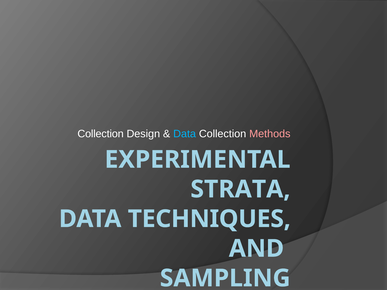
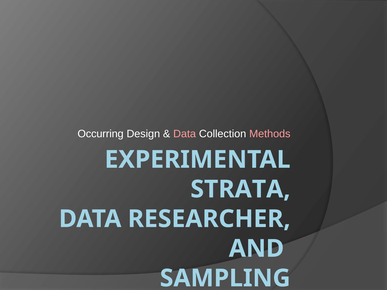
Collection: Collection -> Occurring (101, 134)
Data colour: light blue -> pink (185, 134)
DATA TECHNIQUES: TECHNIQUES -> RESEARCHER (209, 219)
